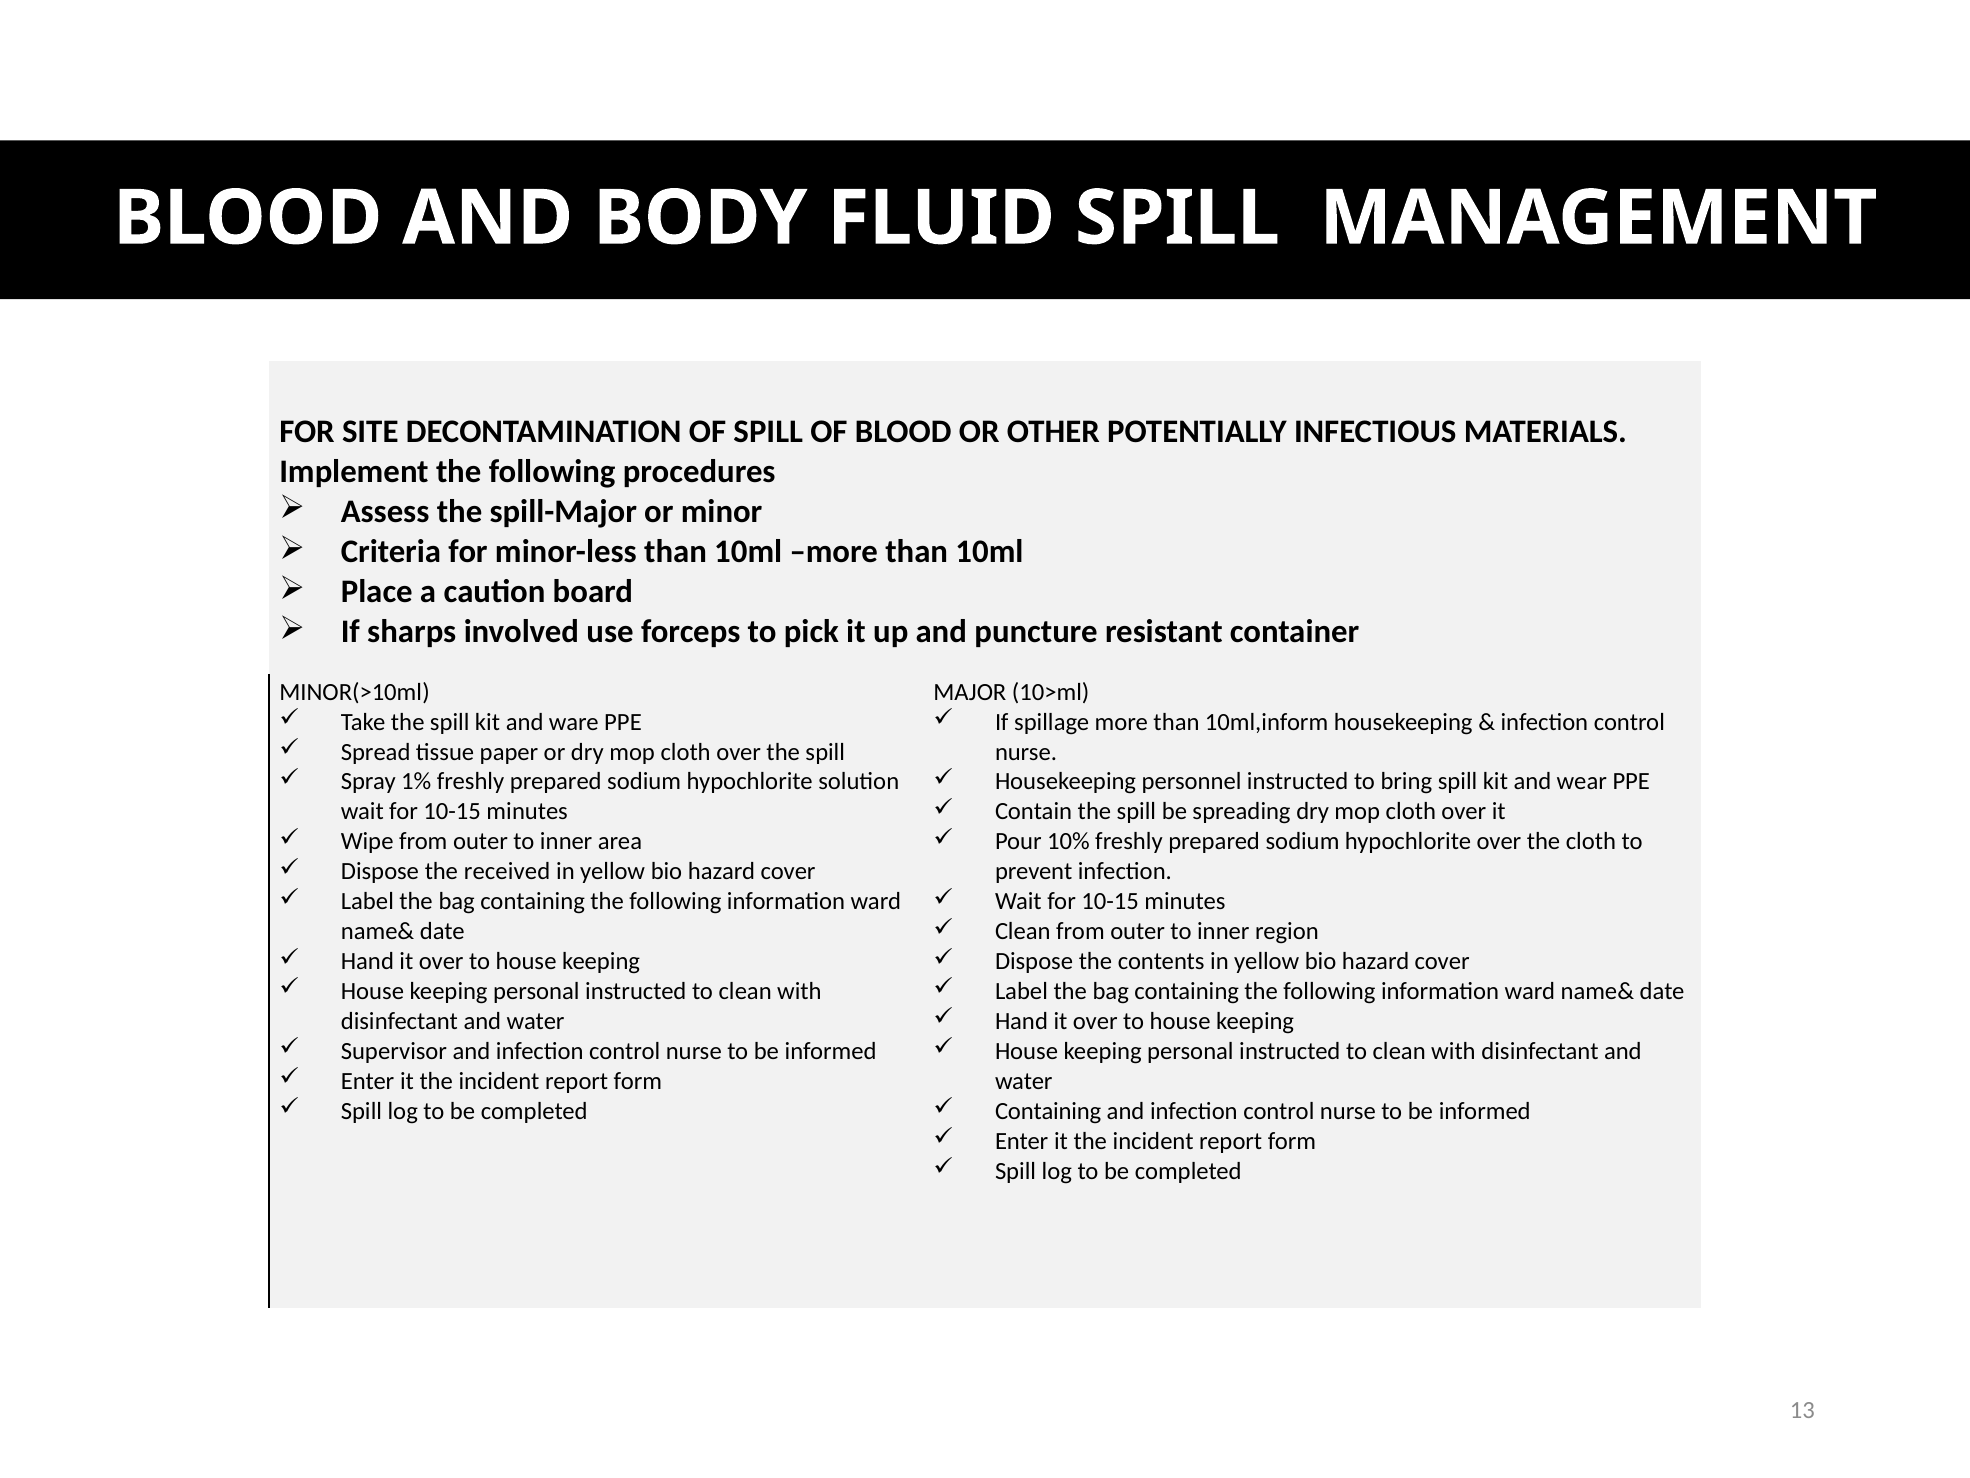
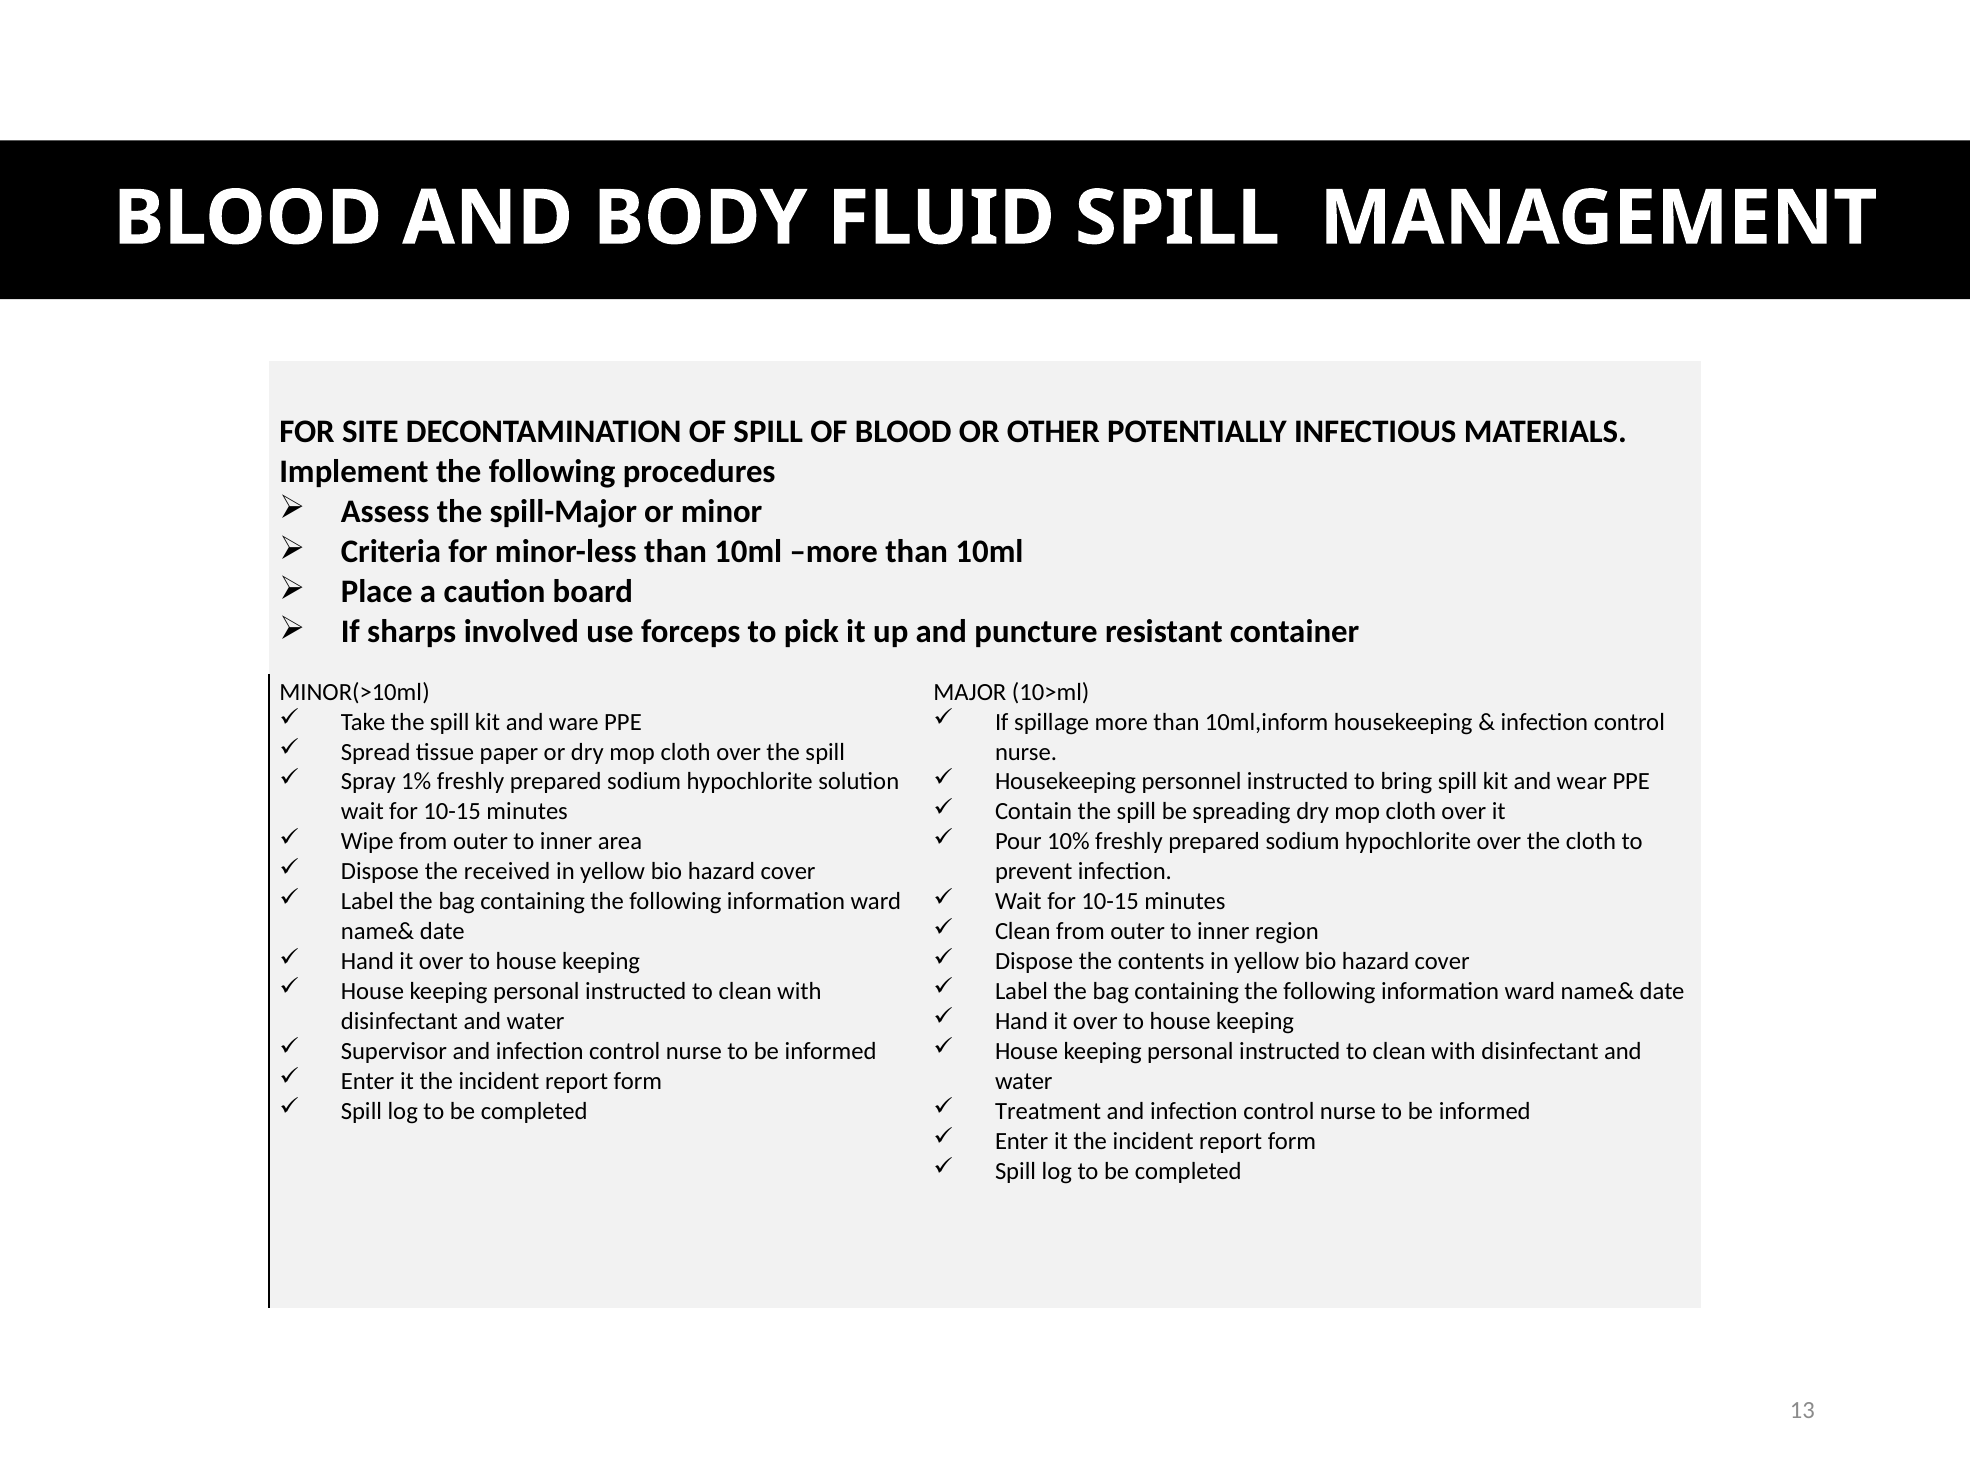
Containing: Containing -> Treatment (1048, 1111)
